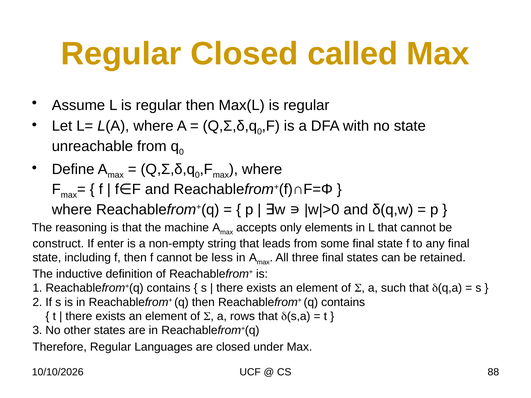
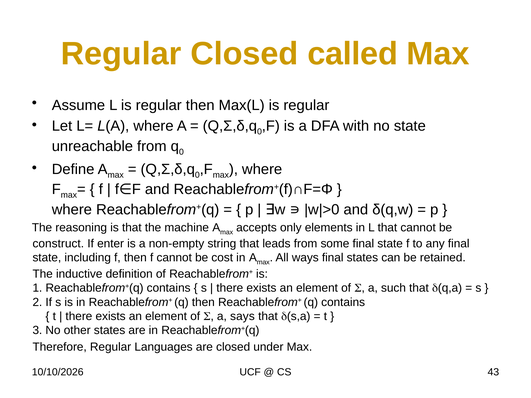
less: less -> cost (222, 258)
three: three -> ways (305, 258)
rows: rows -> says (242, 316)
88: 88 -> 43 (493, 372)
